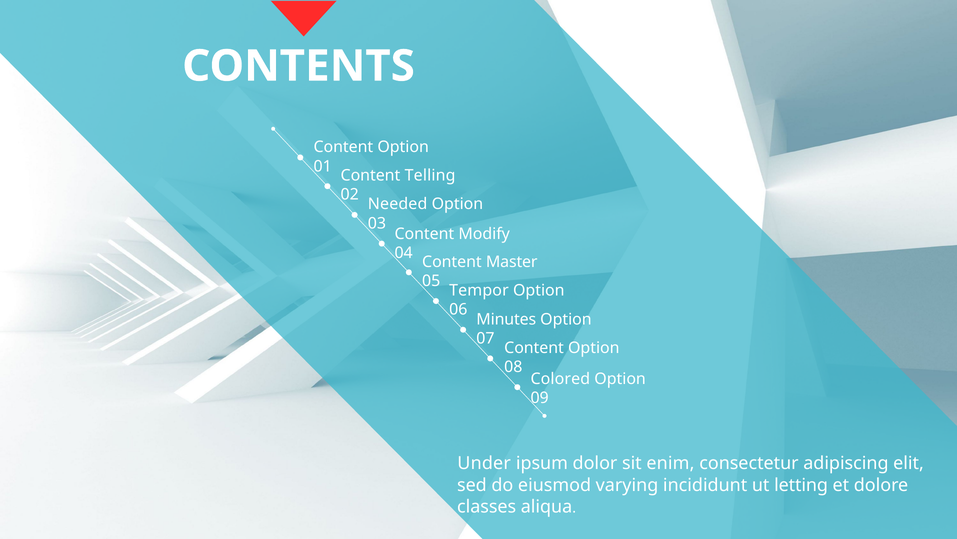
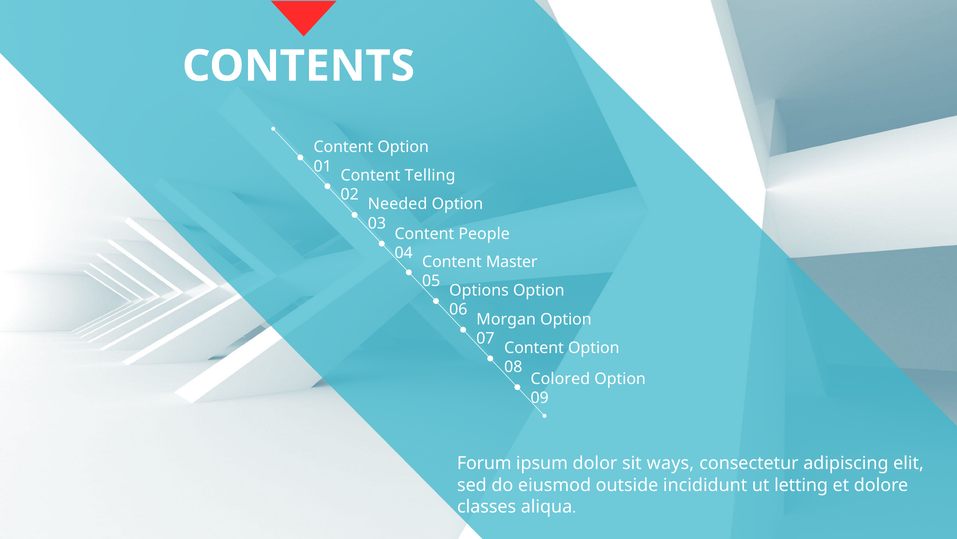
Modify: Modify -> People (484, 234)
Tempor: Tempor -> Options (479, 290)
Minutes: Minutes -> Morgan (506, 319)
Under: Under -> Forum (484, 463)
enim: enim -> ways (670, 463)
varying: varying -> outside (627, 484)
